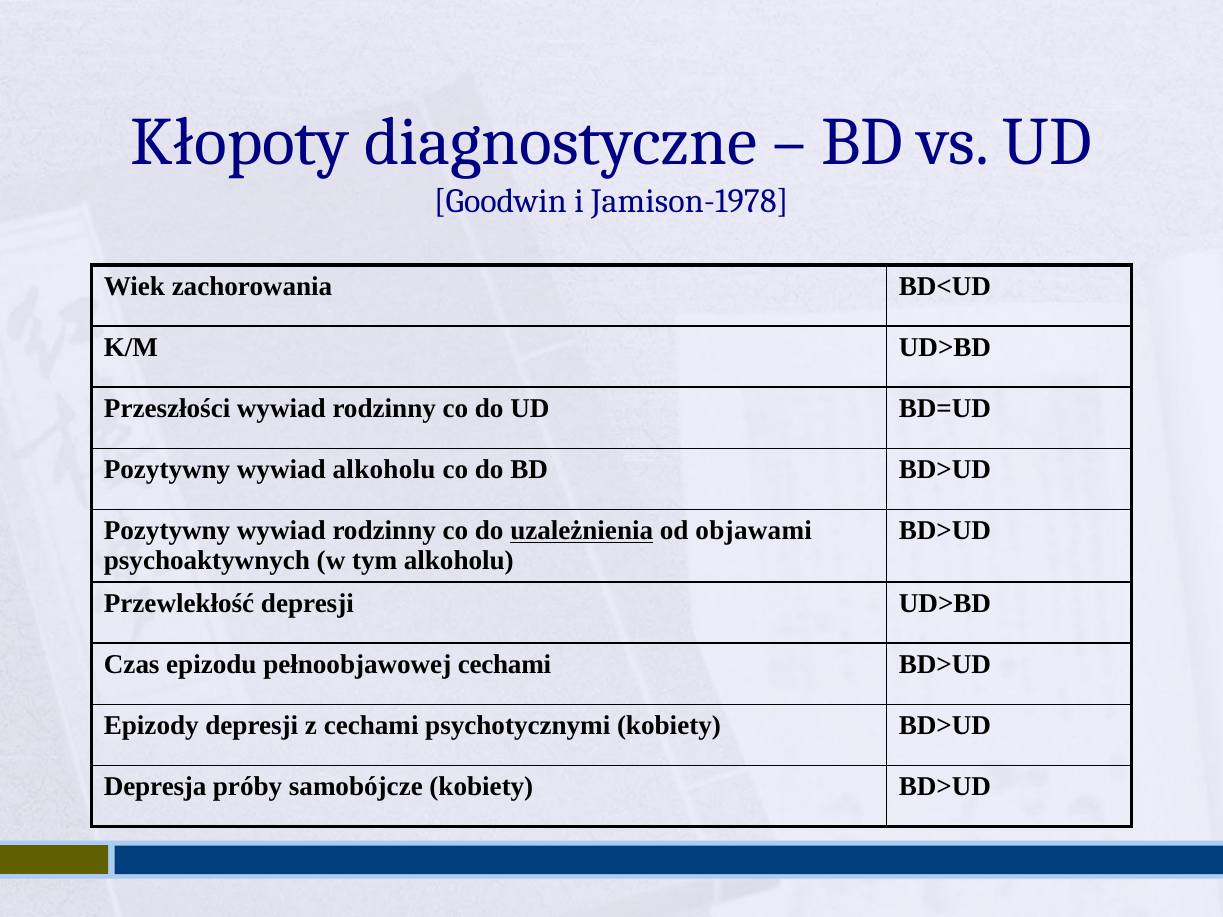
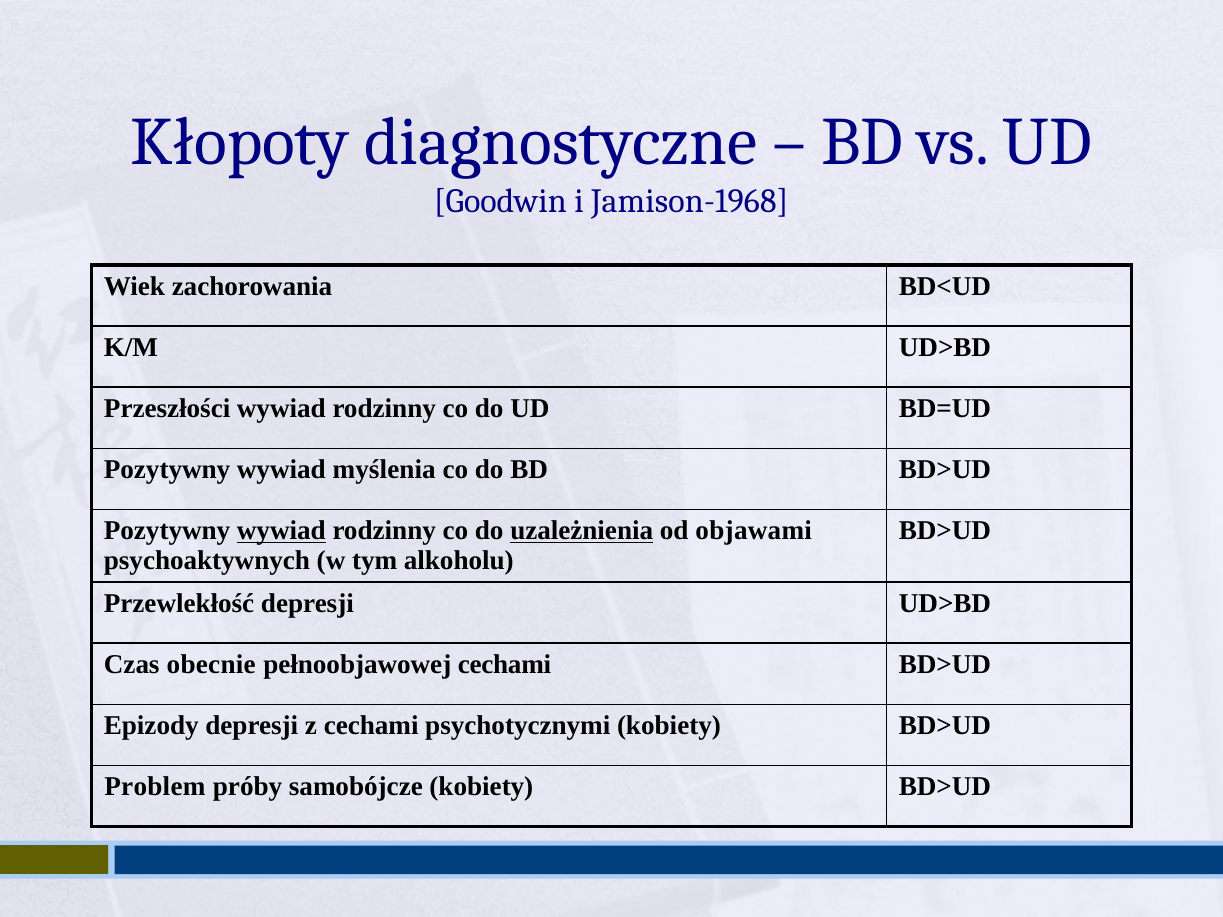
Jamison-1978: Jamison-1978 -> Jamison-1968 (690, 201)
wywiad alkoholu: alkoholu -> myślenia (384, 470)
wywiad underline: none -> present (281, 531)
epizodu: epizodu -> obecnie (211, 665)
Depresja: Depresja -> Problem (155, 787)
